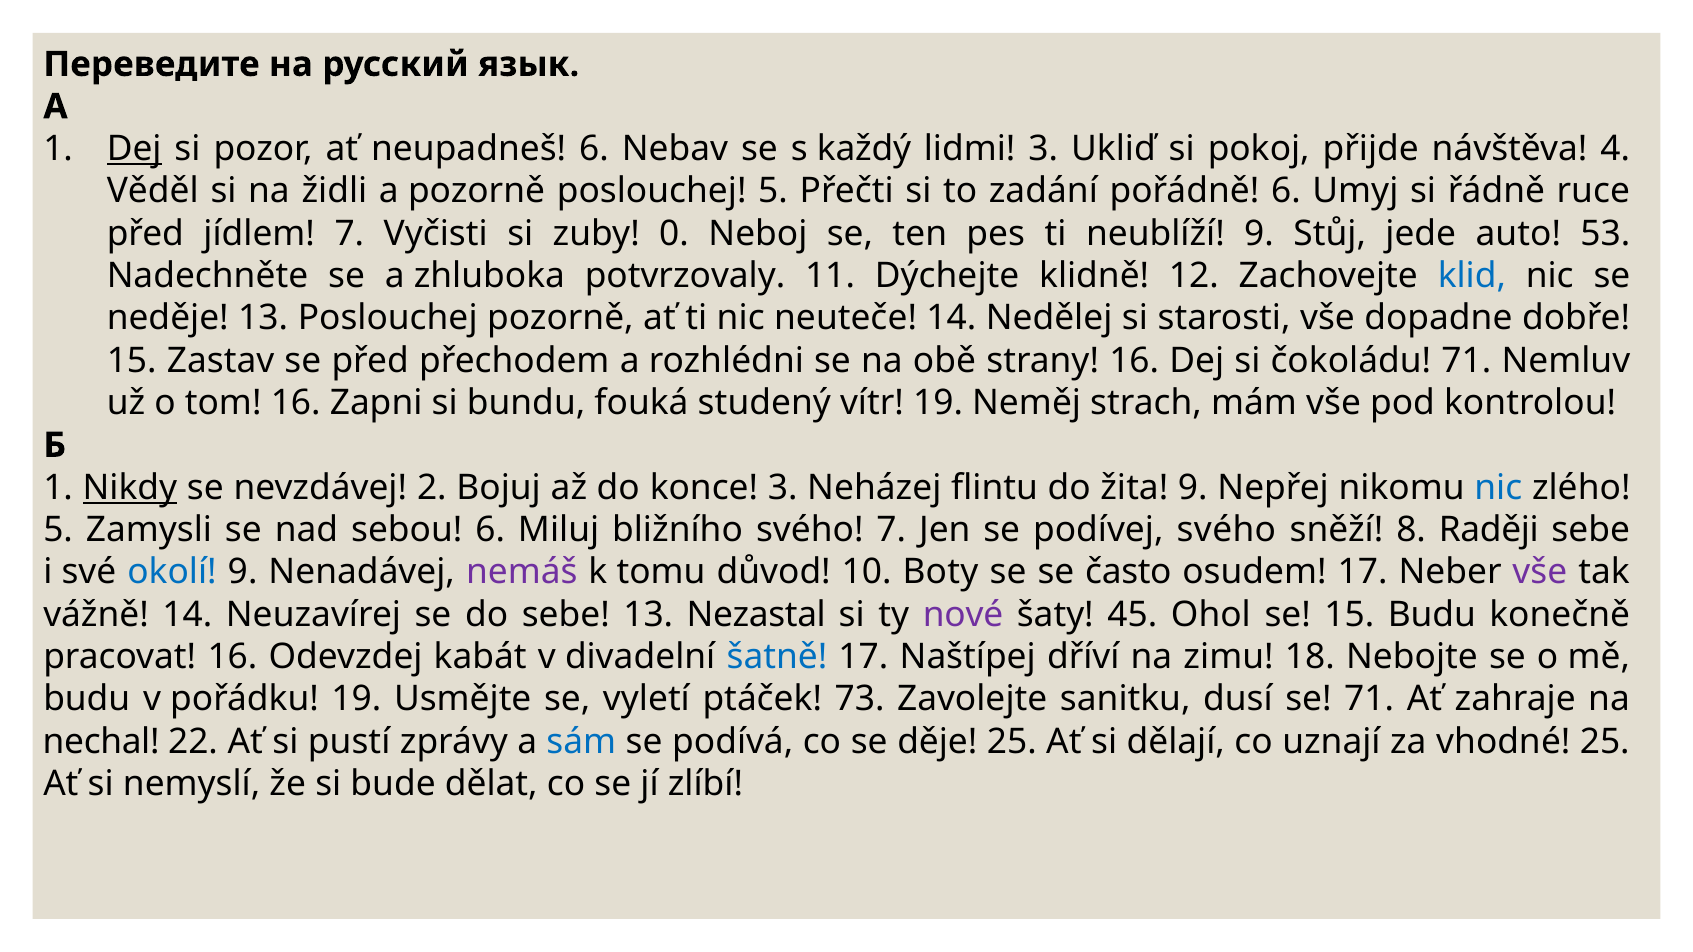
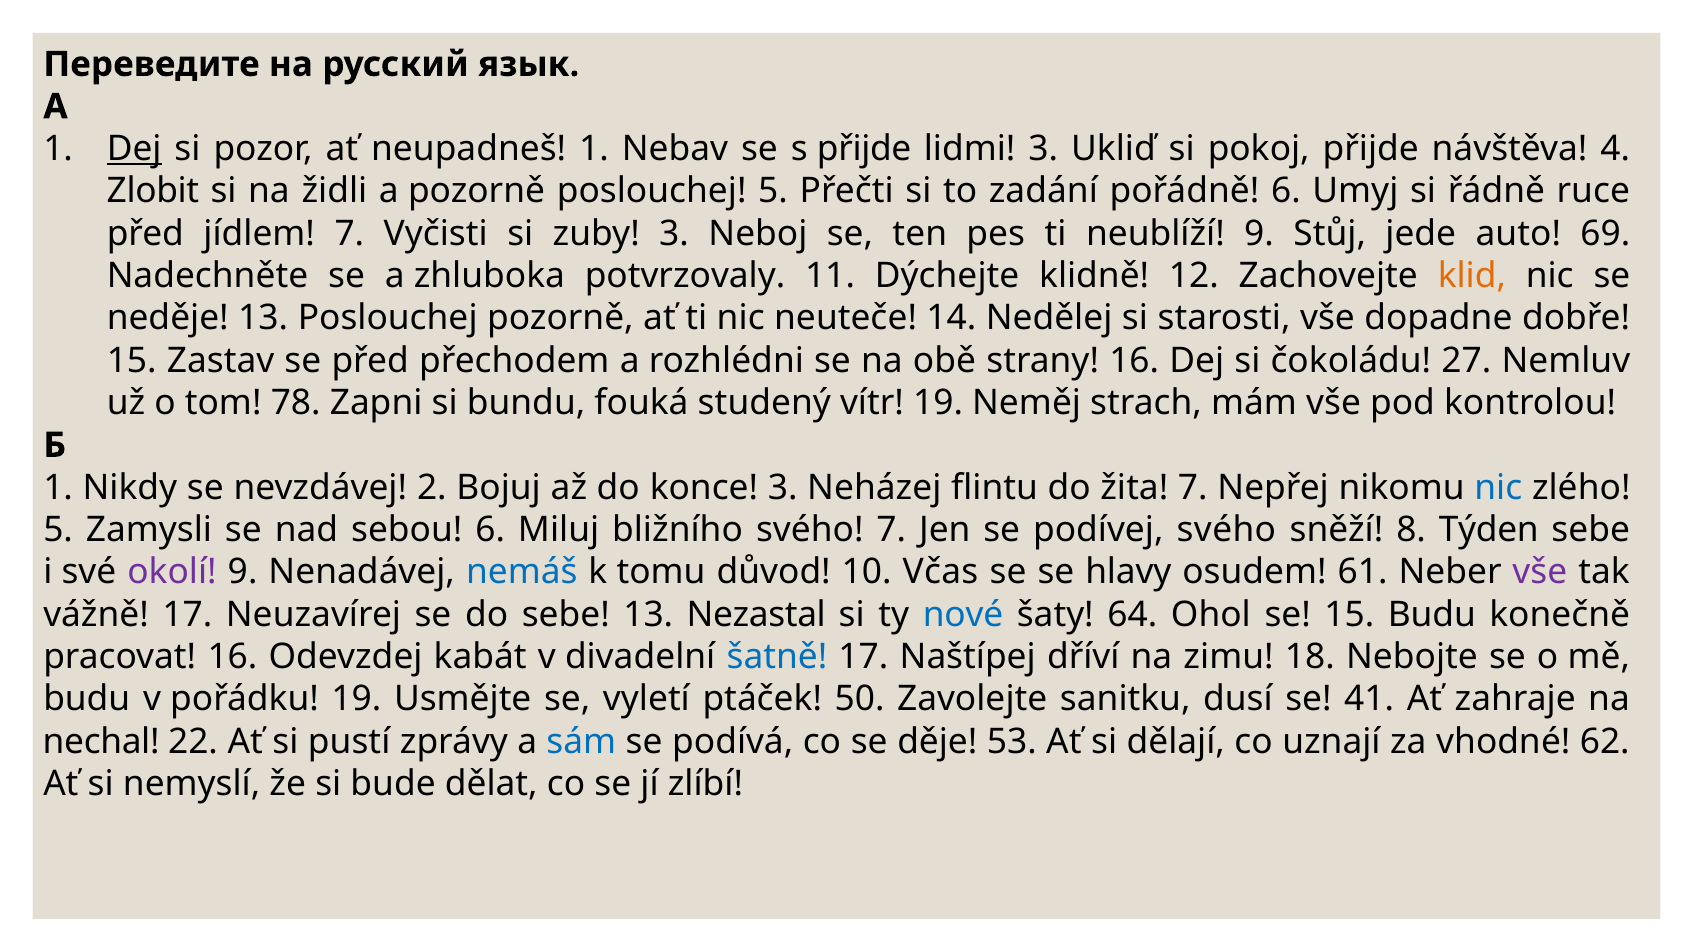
neupadneš 6: 6 -> 1 (594, 149)
s každý: každý -> přijde (864, 149)
Věděl: Věděl -> Zlobit (153, 191)
zuby 0: 0 -> 3 (674, 234)
53: 53 -> 69 (1605, 234)
klid colour: blue -> orange (1472, 276)
čokoládu 71: 71 -> 27 (1466, 361)
tom 16: 16 -> 78 (296, 403)
Nikdy underline: present -> none (130, 488)
žita 9: 9 -> 7 (1193, 488)
Raději: Raději -> Týden (1489, 530)
okolí colour: blue -> purple (172, 572)
nemáš colour: purple -> blue (522, 572)
Boty: Boty -> Včas (940, 572)
často: často -> hlavy (1128, 572)
osudem 17: 17 -> 61 (1363, 572)
vážně 14: 14 -> 17 (187, 615)
nové colour: purple -> blue (963, 615)
45: 45 -> 64 (1132, 615)
73: 73 -> 50 (860, 699)
se 71: 71 -> 41 (1369, 699)
děje 25: 25 -> 53 (1012, 742)
vhodné 25: 25 -> 62 (1605, 742)
